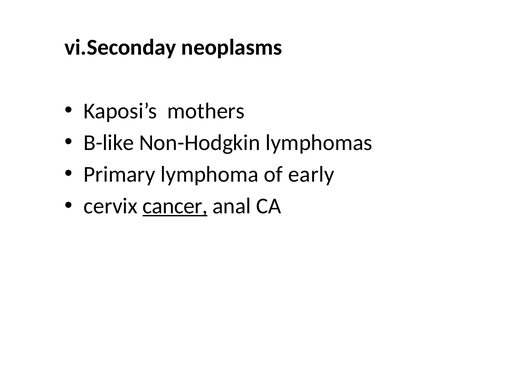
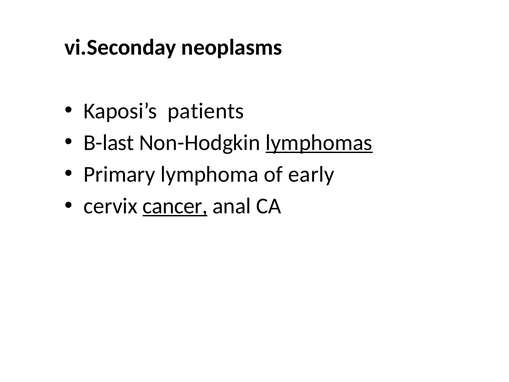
mothers: mothers -> patients (206, 111)
B-like: B-like -> B-last (109, 143)
lymphomas underline: none -> present (319, 143)
